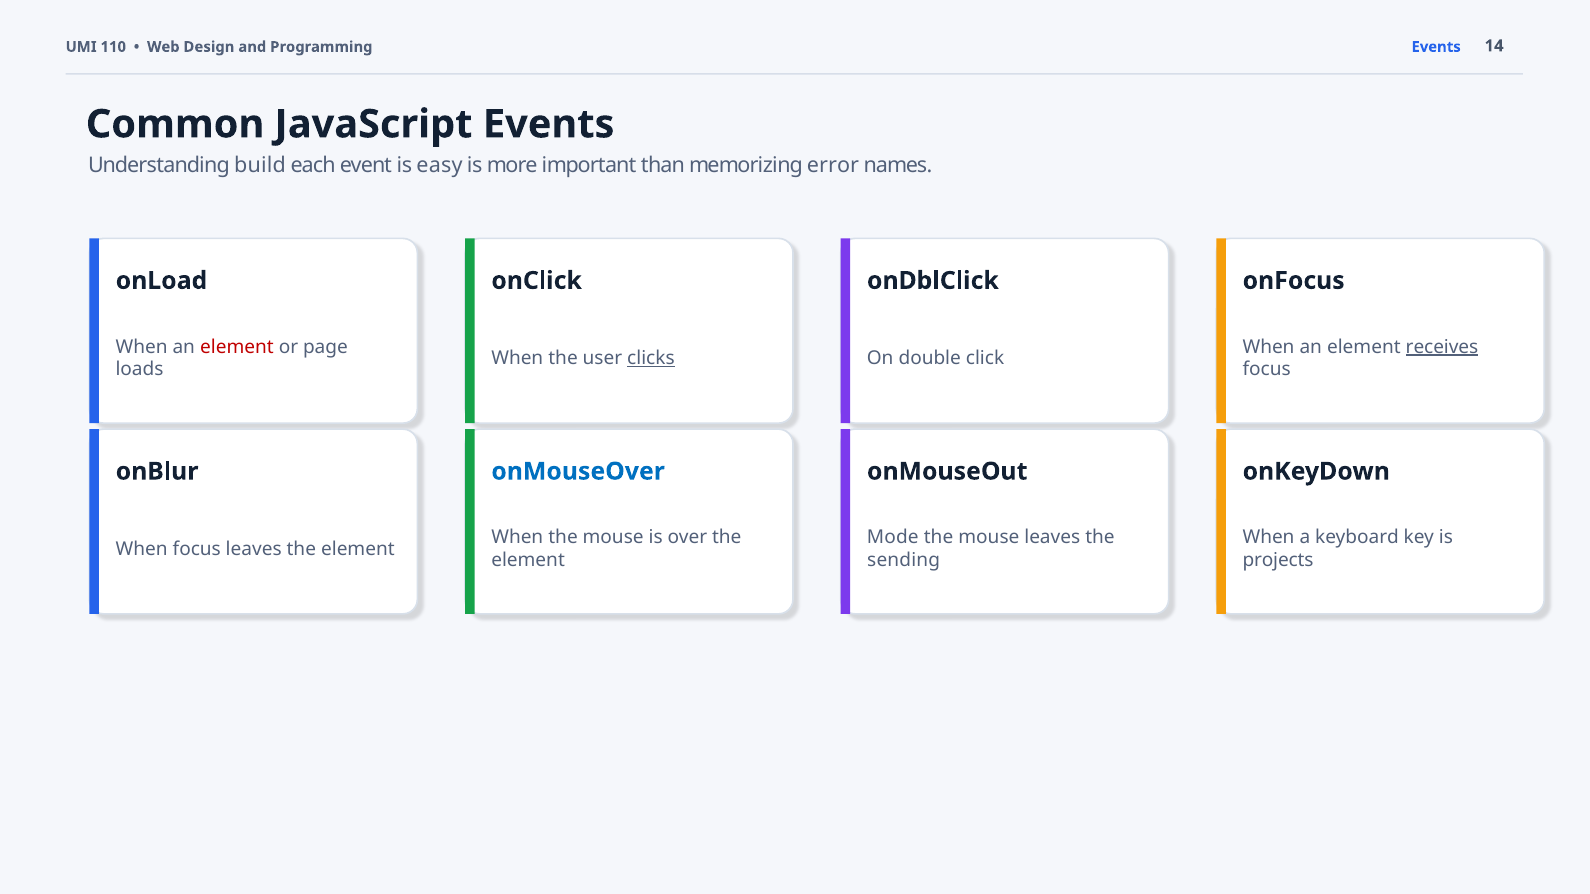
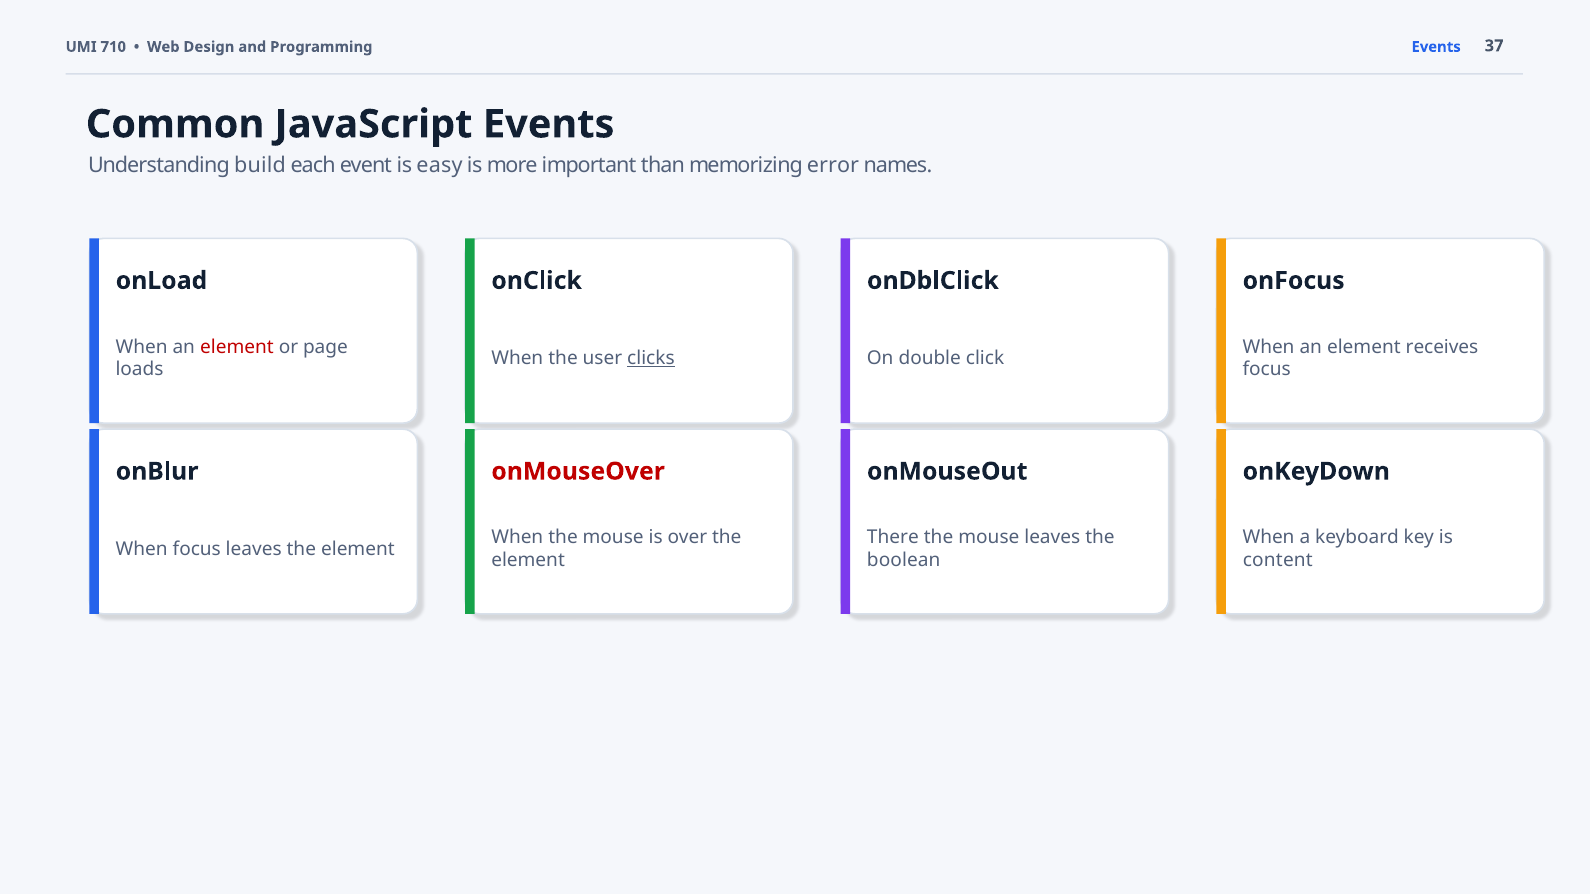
110: 110 -> 710 (113, 47)
14: 14 -> 37 (1494, 46)
receives underline: present -> none (1442, 347)
onMouseOver colour: blue -> red (578, 472)
Mode: Mode -> There (893, 538)
sending: sending -> boolean (904, 561)
projects: projects -> content (1278, 561)
